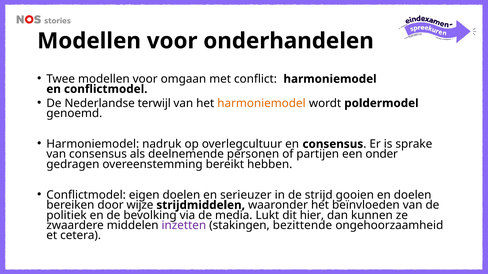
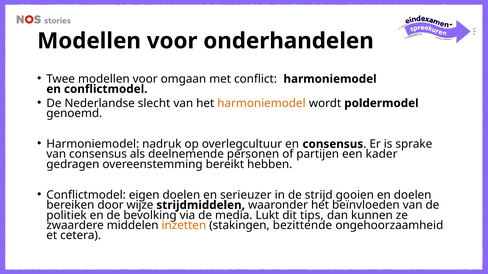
terwijl: terwijl -> slecht (154, 103)
onder: onder -> kader (382, 154)
hier: hier -> tips (312, 216)
inzetten colour: purple -> orange (184, 226)
